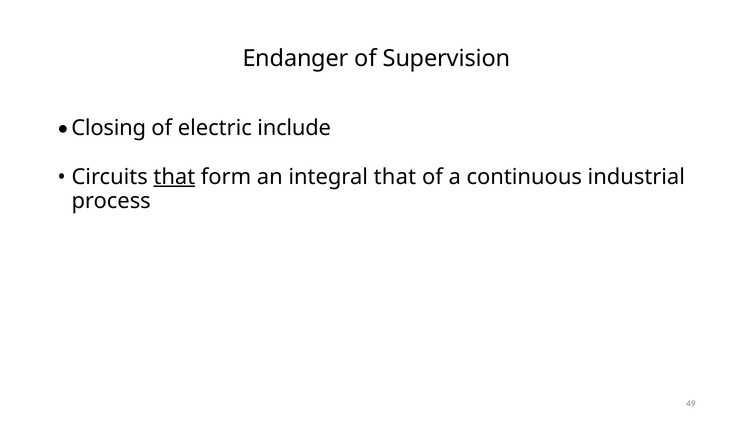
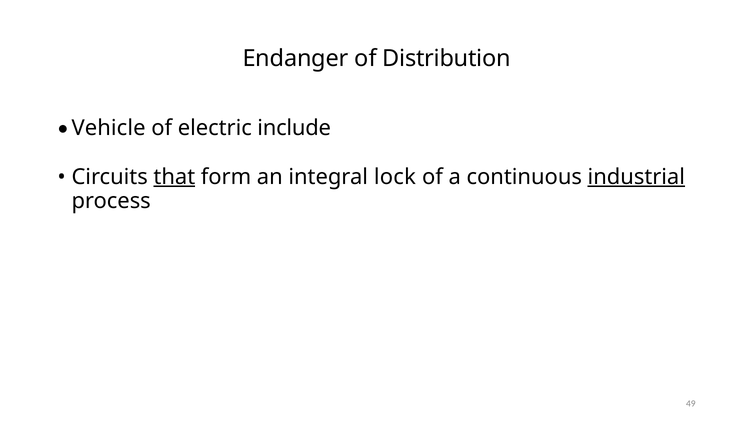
Supervision: Supervision -> Distribution (447, 59)
Closing: Closing -> Vehicle (109, 128)
integral that: that -> lock (395, 177)
industrial underline: none -> present (636, 177)
